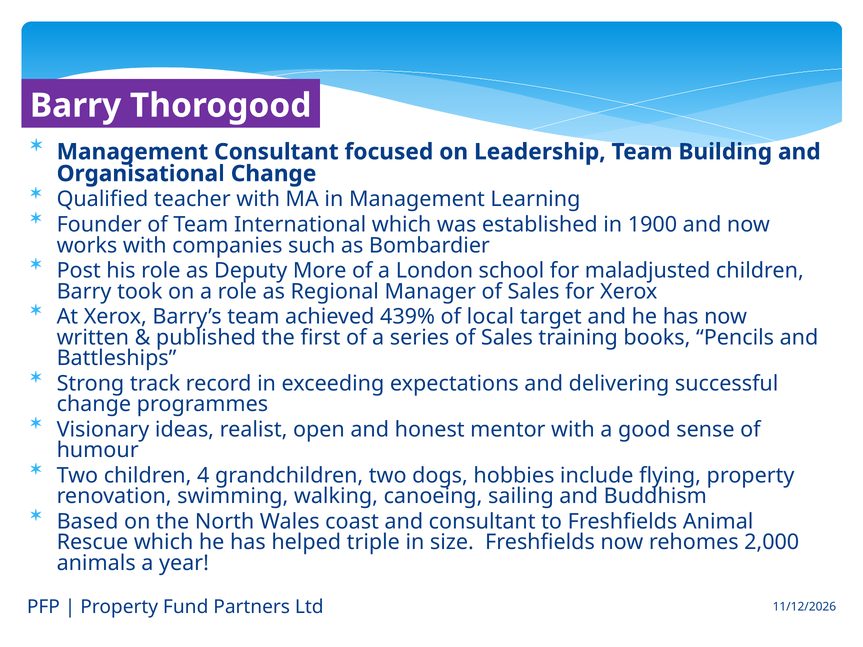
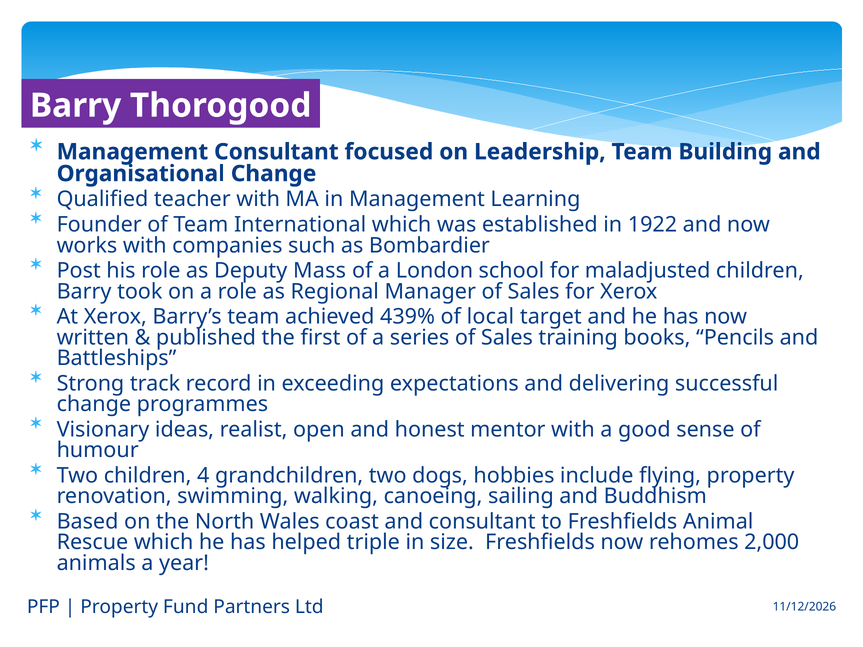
1900: 1900 -> 1922 (652, 225)
More: More -> Mass (320, 271)
